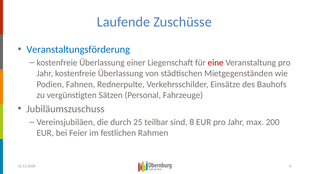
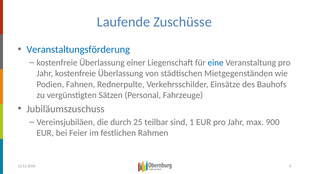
eine colour: red -> blue (216, 63)
8: 8 -> 1 (192, 122)
200: 200 -> 900 (273, 122)
